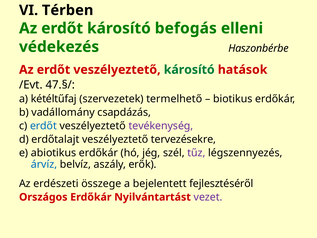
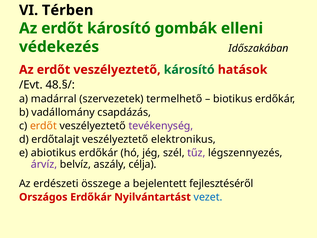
befogás: befogás -> gombák (186, 28)
Haszonbérbe: Haszonbérbe -> Időszakában (258, 48)
47.§/: 47.§/ -> 48.§/ (60, 85)
kétéltűfaj: kétéltűfaj -> madárral (54, 99)
erdőt colour: blue -> orange (43, 126)
tervezésekre: tervezésekre -> elektronikus (183, 139)
árvíz colour: blue -> purple (44, 164)
erők: erők -> célja (143, 164)
vezet colour: purple -> blue (208, 197)
